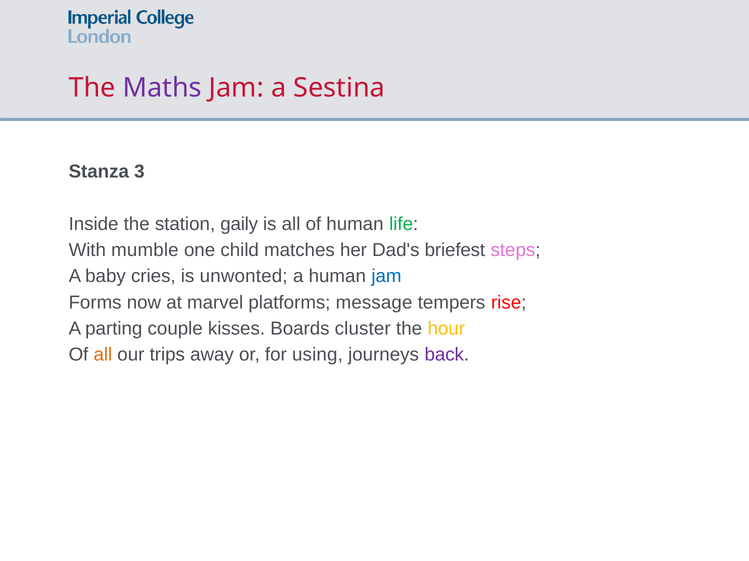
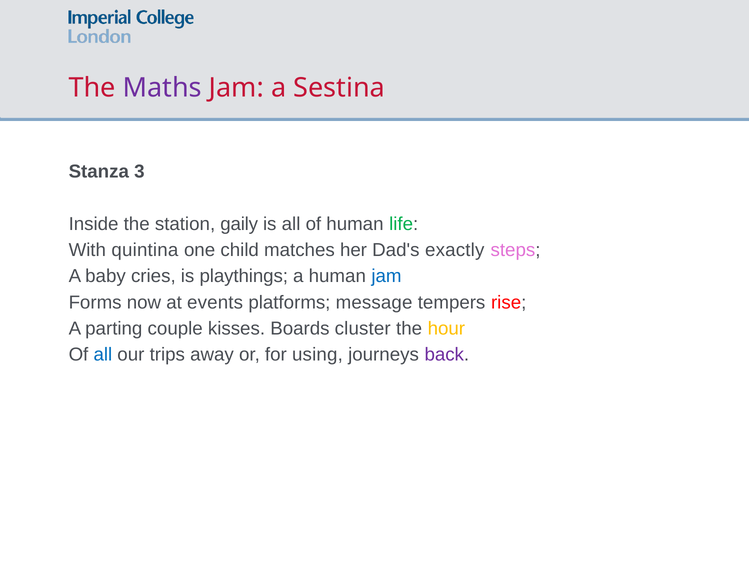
mumble: mumble -> quintina (145, 250)
briefest: briefest -> exactly (455, 250)
unwonted: unwonted -> playthings (244, 277)
marvel: marvel -> events (215, 303)
all colour: orange -> blue (103, 355)
